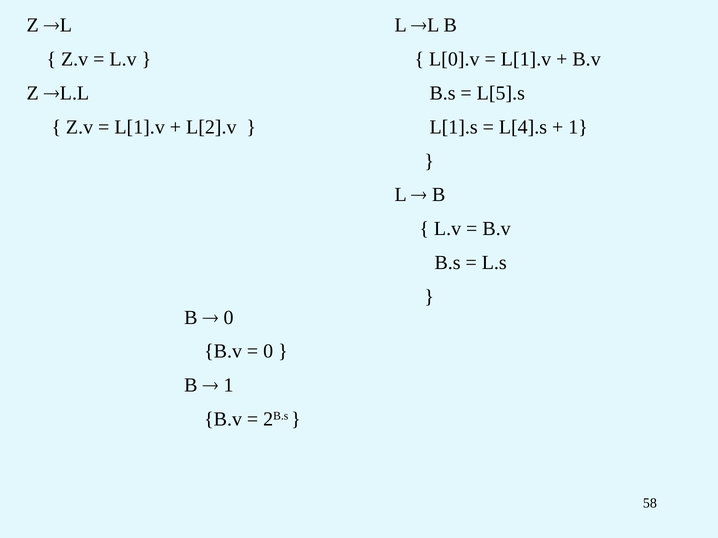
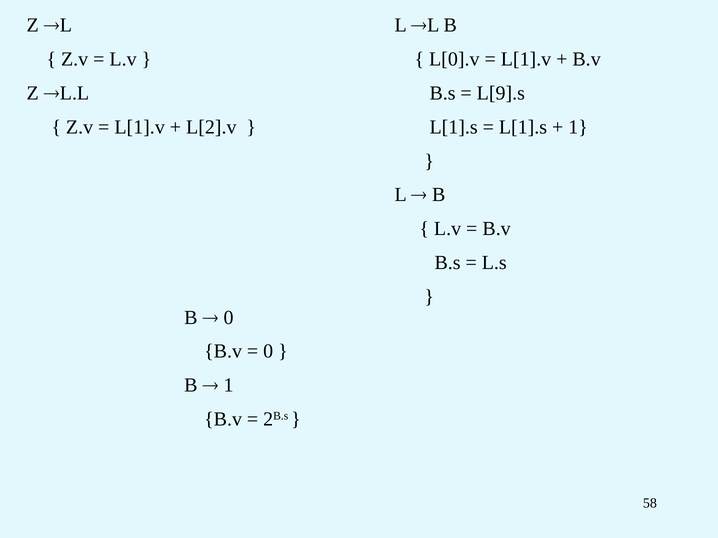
L[5].s: L[5].s -> L[9].s (501, 93)
L[4].s: L[4].s -> L[1].s (523, 127)
